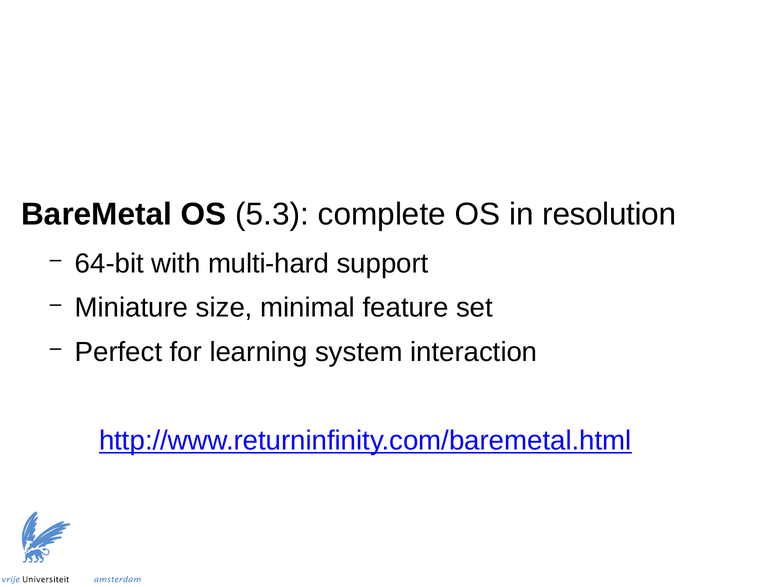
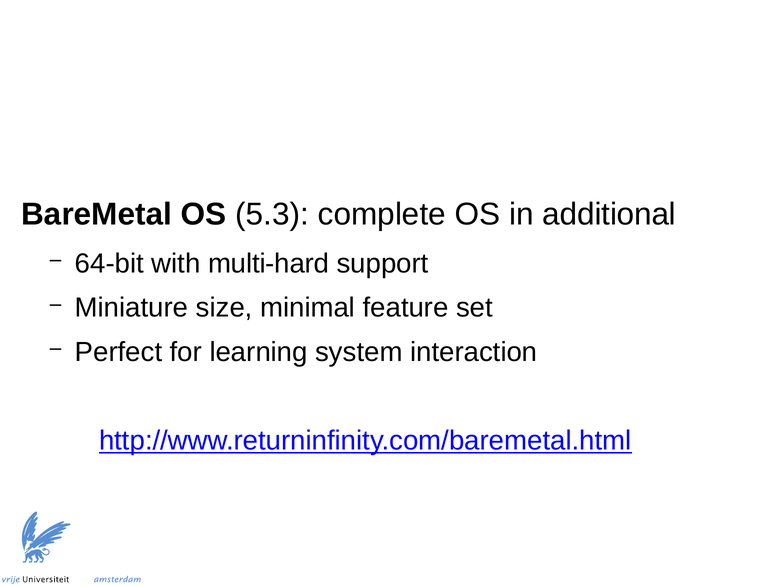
resolution: resolution -> additional (609, 214)
